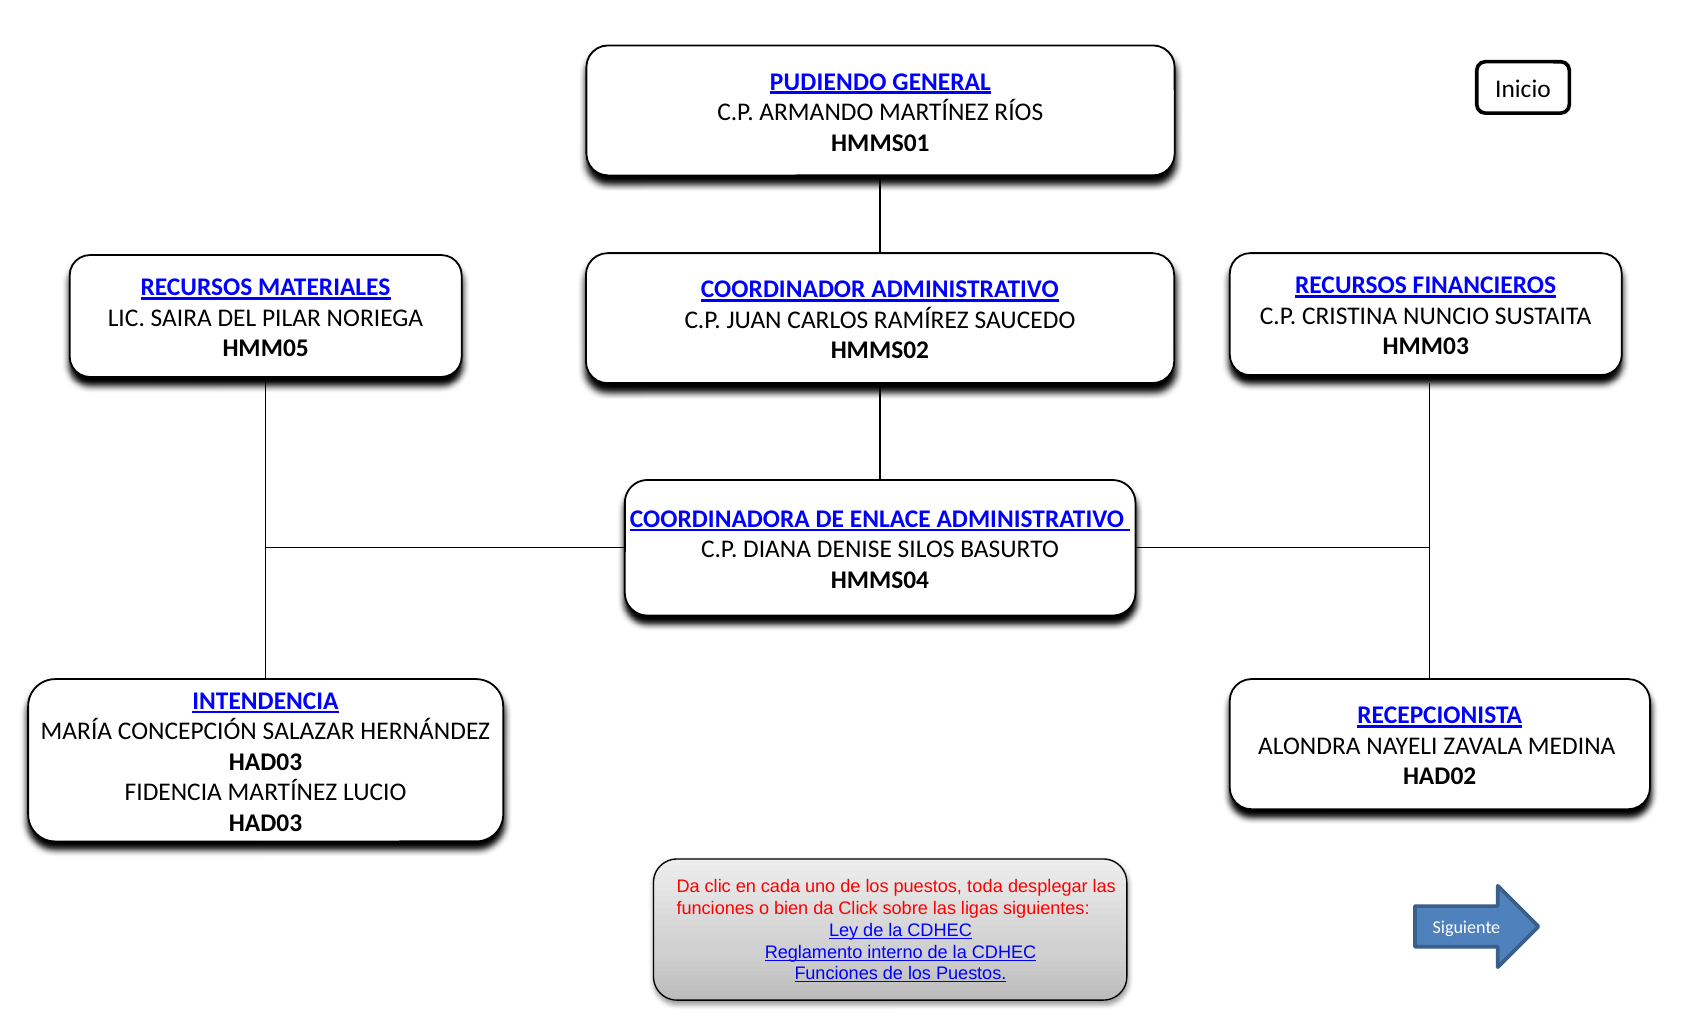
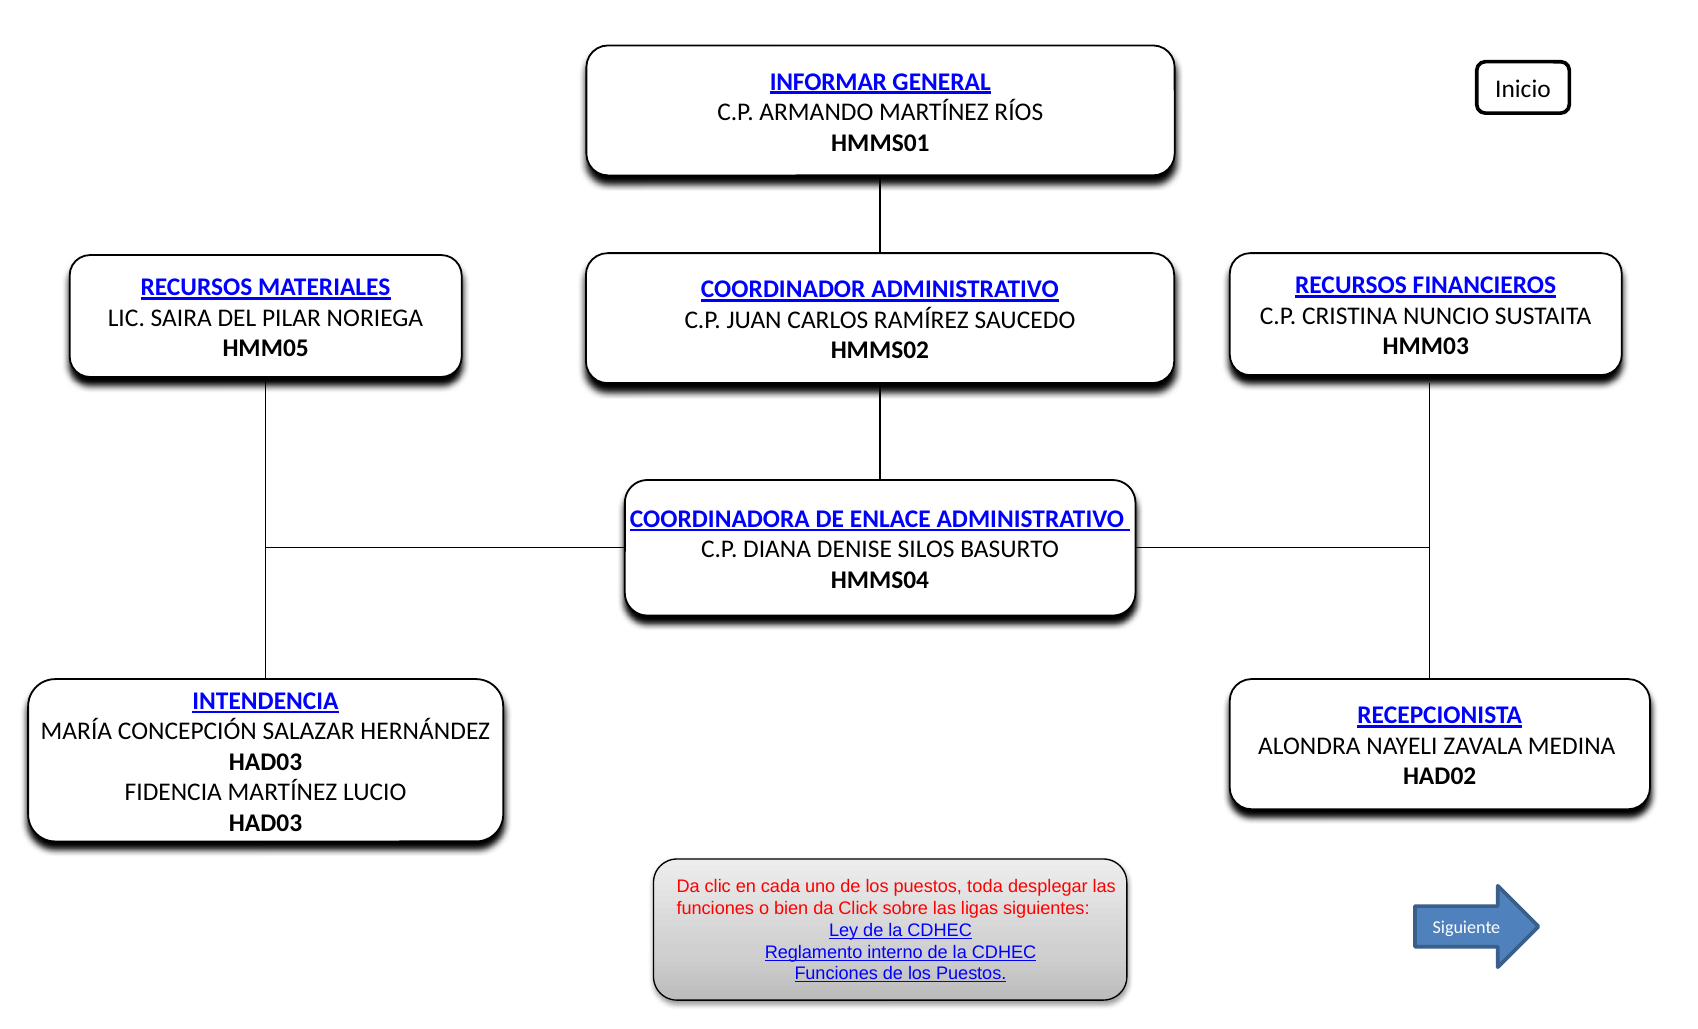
PUDIENDO: PUDIENDO -> INFORMAR (828, 82)
